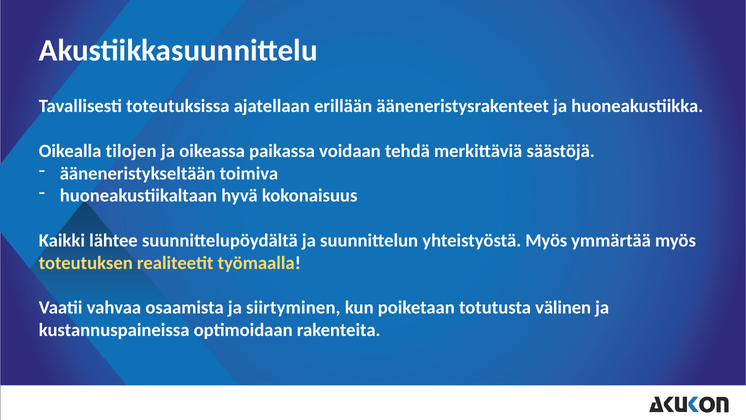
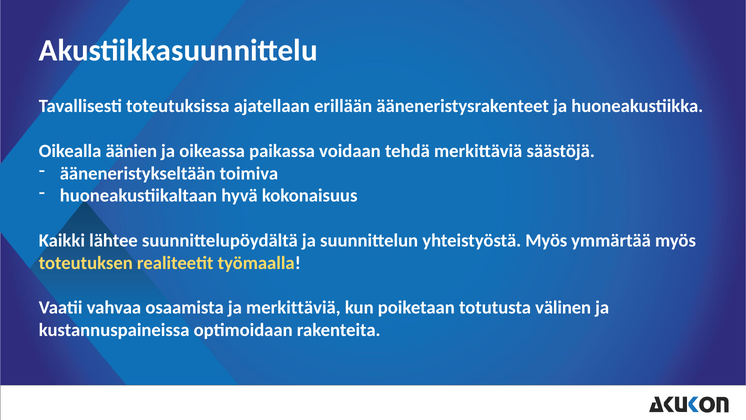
tilojen: tilojen -> äänien (131, 151)
ja siirtyminen: siirtyminen -> merkittäviä (293, 308)
